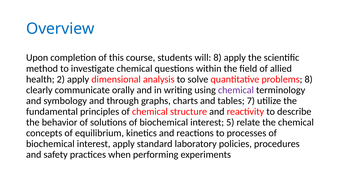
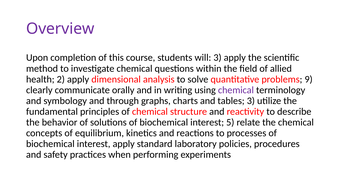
Overview colour: blue -> purple (60, 29)
will 8: 8 -> 3 (217, 58)
problems 8: 8 -> 9 (309, 79)
tables 7: 7 -> 3 (251, 101)
